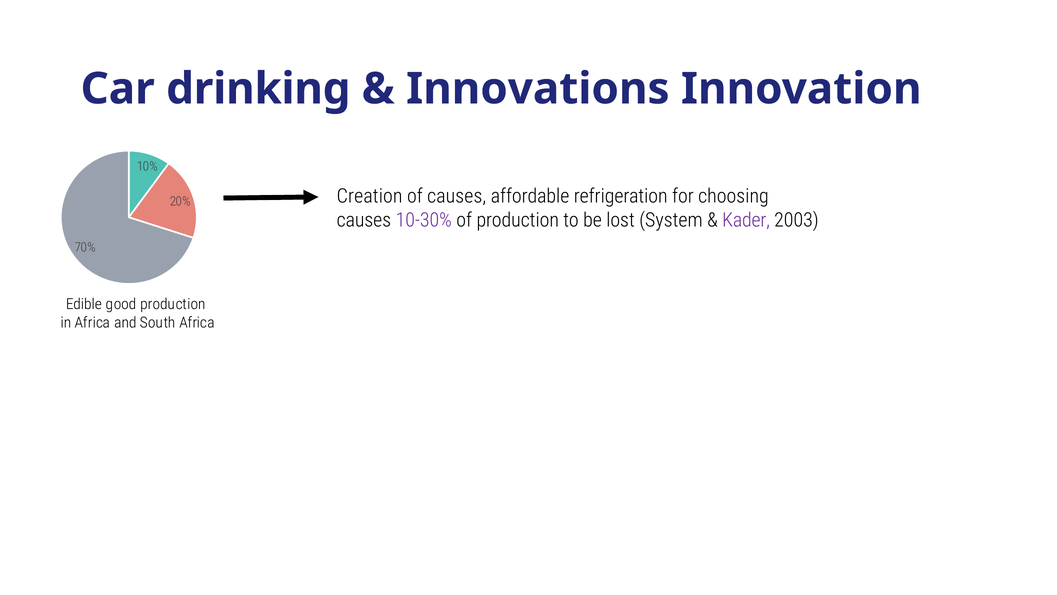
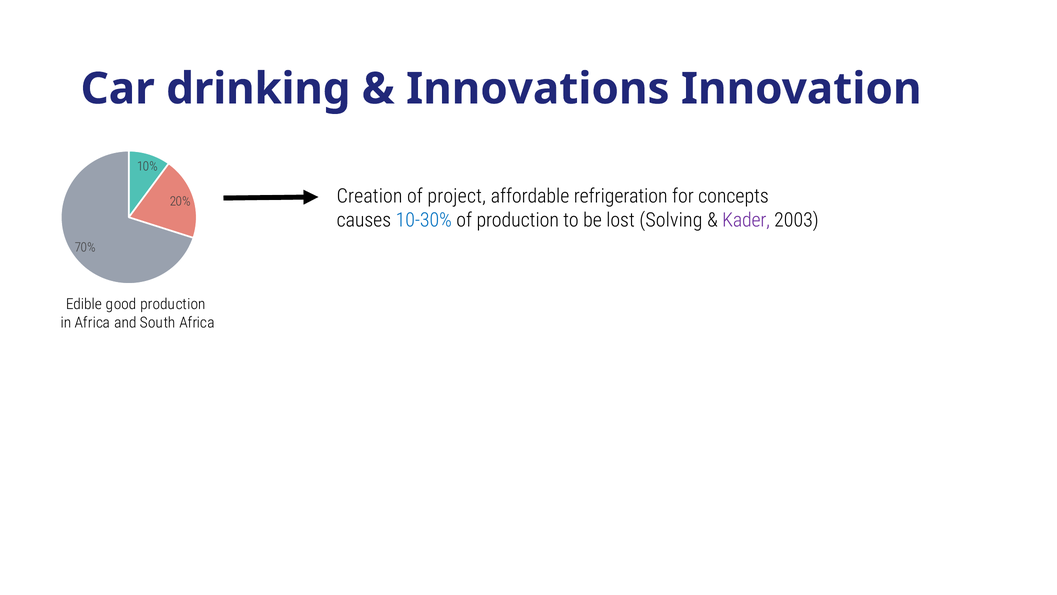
of causes: causes -> project (457, 196)
choosing: choosing -> concepts (733, 196)
10-30% colour: purple -> blue (424, 220)
System: System -> Solving (671, 220)
